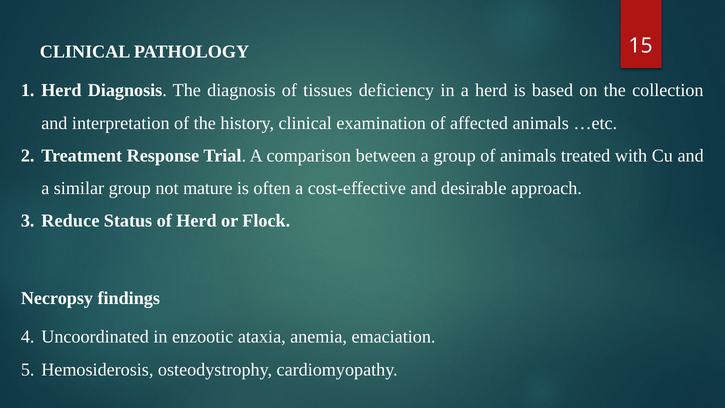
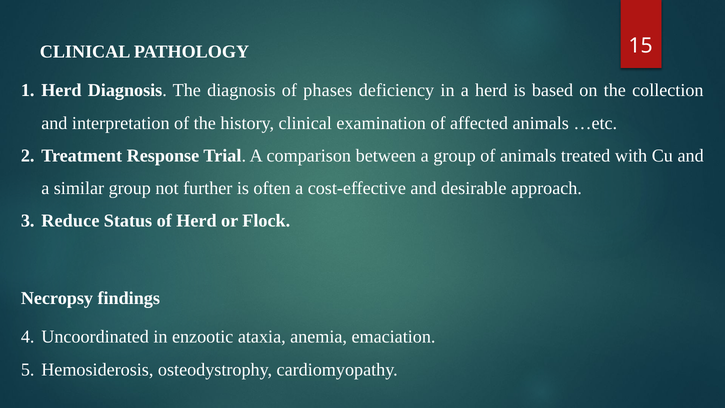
tissues: tissues -> phases (328, 90)
mature: mature -> further (208, 188)
